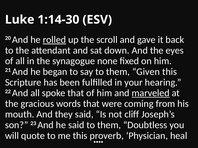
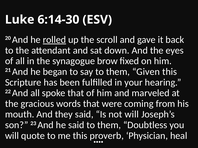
1:14-30: 1:14-30 -> 6:14-30 (58, 20)
none: none -> brow (107, 61)
marveled underline: present -> none (151, 93)
not cliff: cliff -> will (132, 115)
